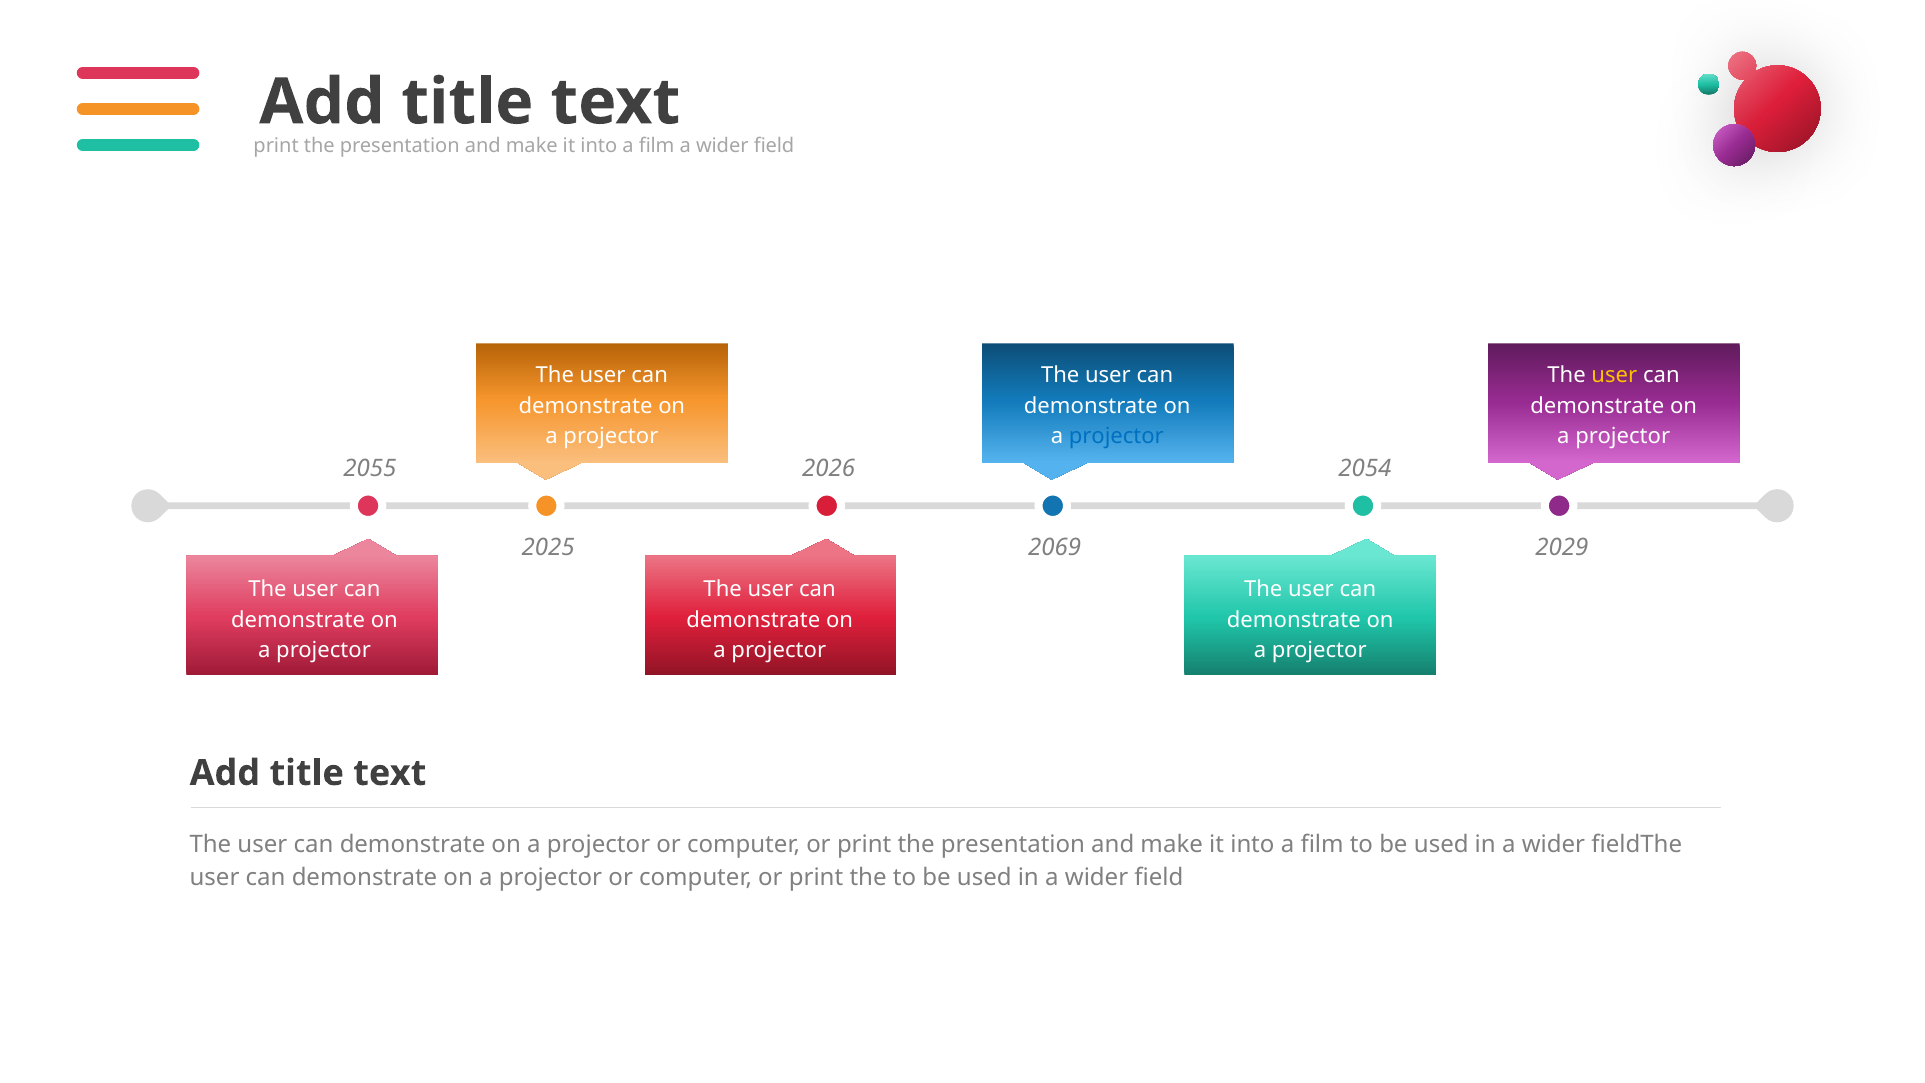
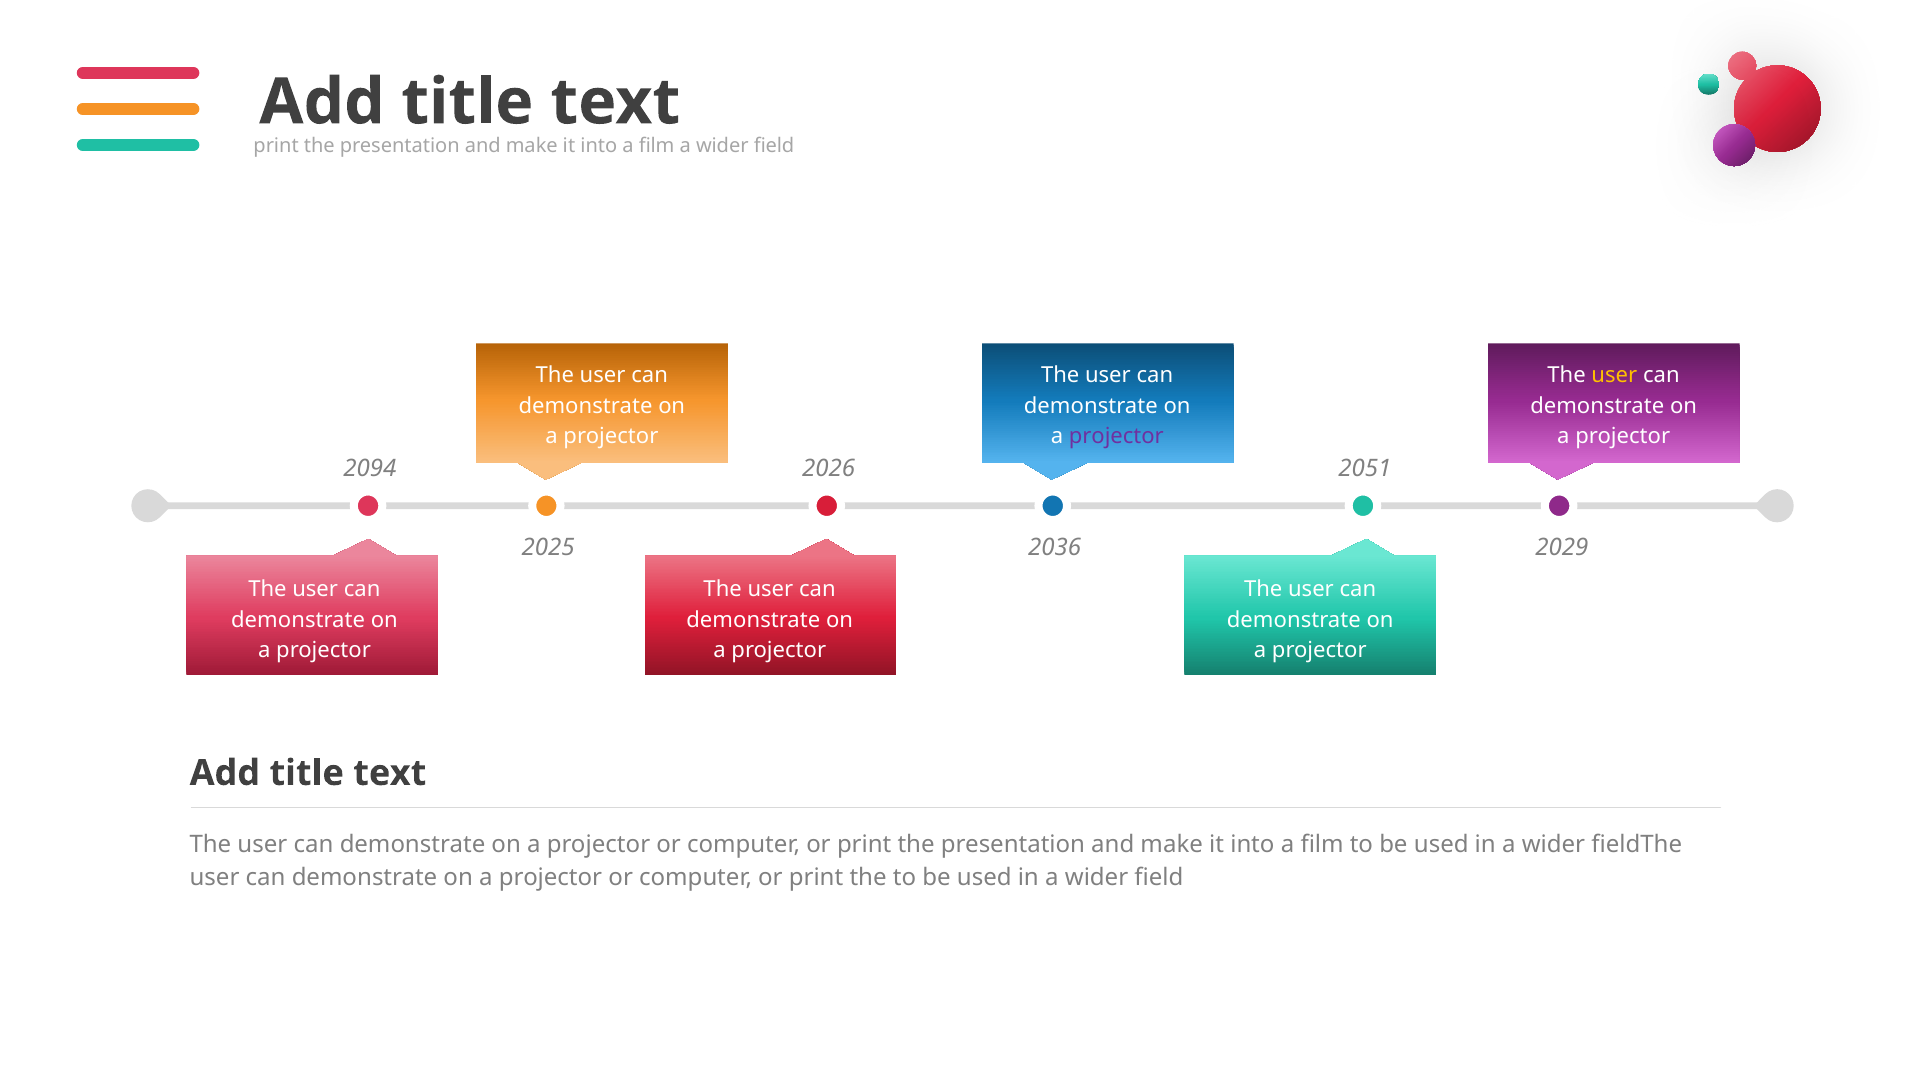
projector colour: blue -> purple (1116, 436)
2055: 2055 -> 2094 (370, 469)
2054: 2054 -> 2051 (1365, 469)
2069: 2069 -> 2036 (1055, 548)
